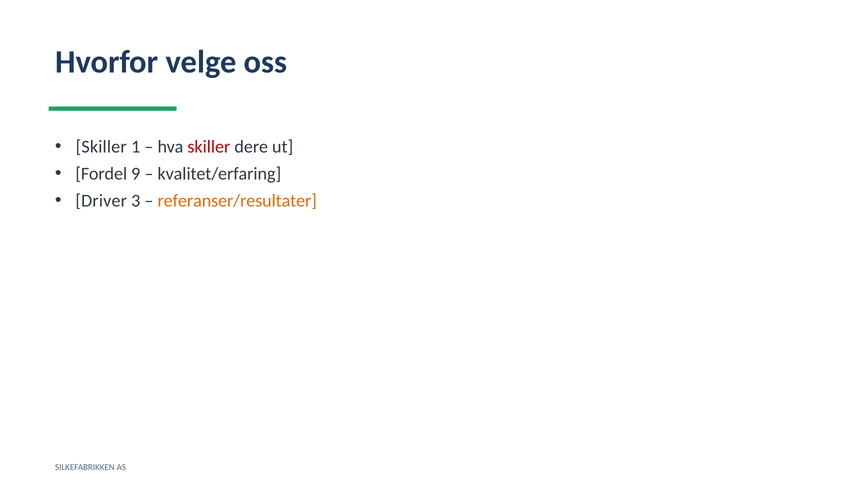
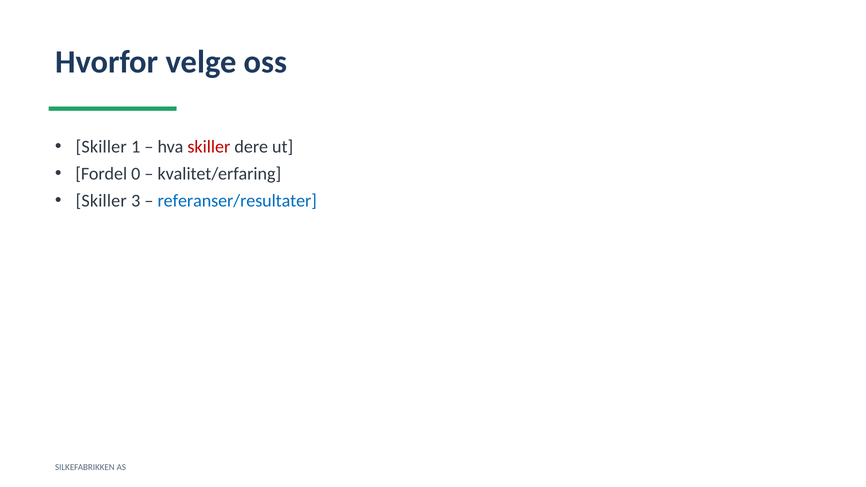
9: 9 -> 0 (136, 174)
Driver: Driver -> Skiller (101, 201)
referanser/resultater colour: orange -> blue (237, 201)
